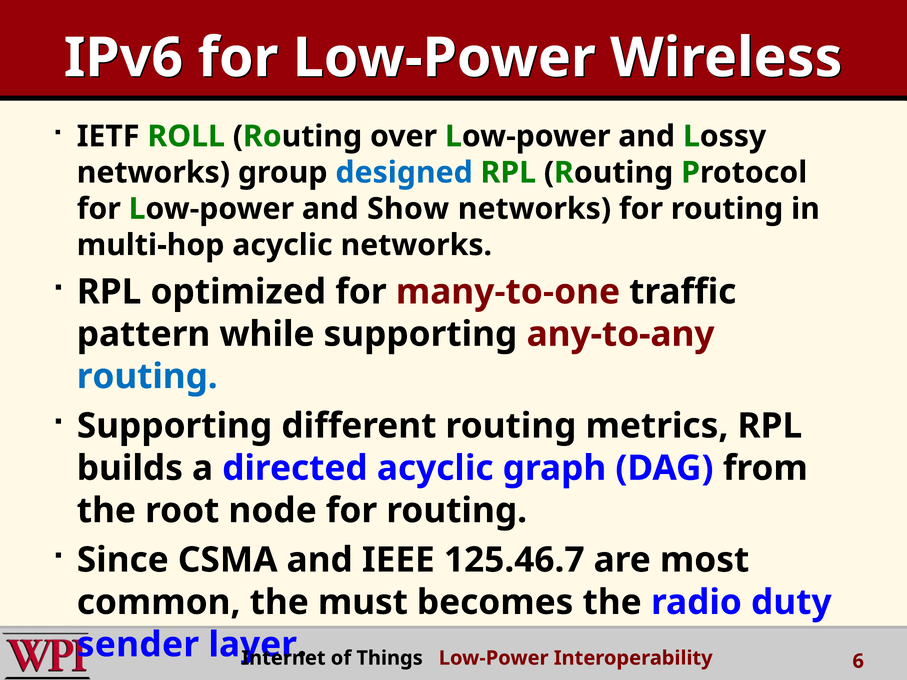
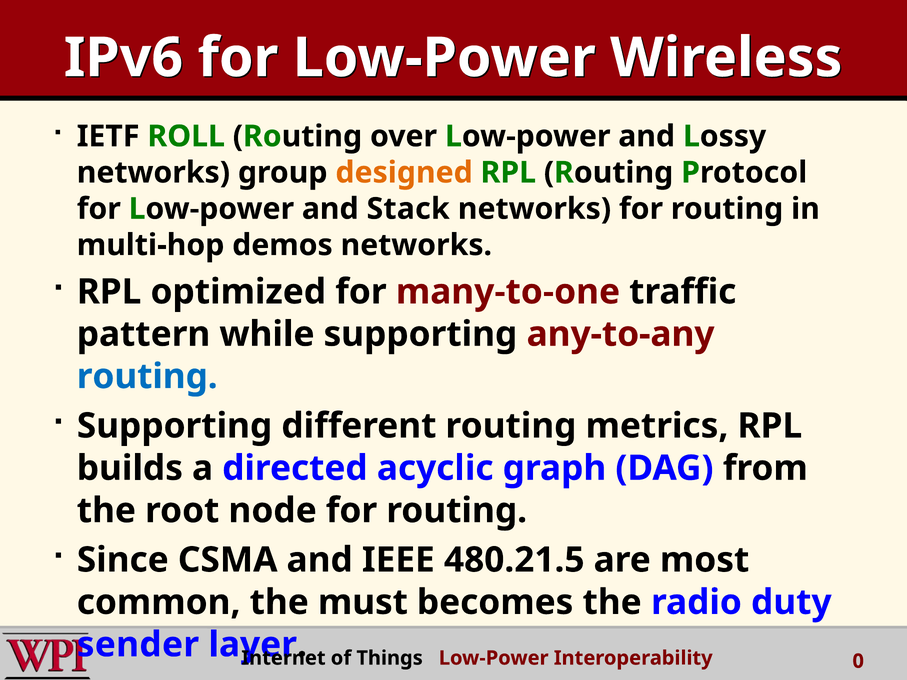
designed colour: blue -> orange (404, 173)
Show: Show -> Stack (408, 209)
multi-hop acyclic: acyclic -> demos (282, 245)
125.46.7: 125.46.7 -> 480.21.5 (514, 560)
6: 6 -> 0 (858, 661)
